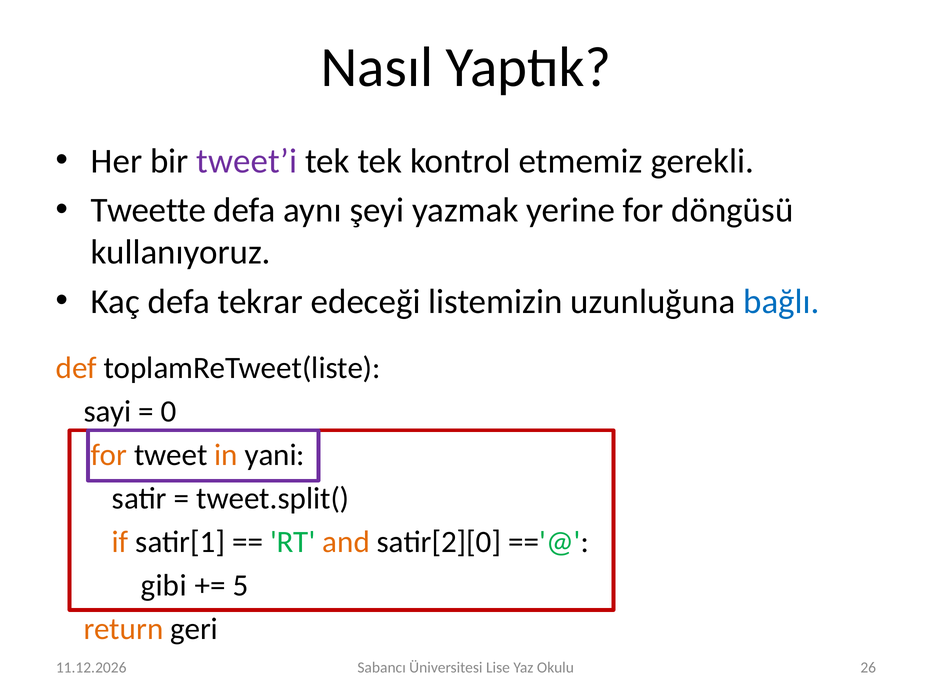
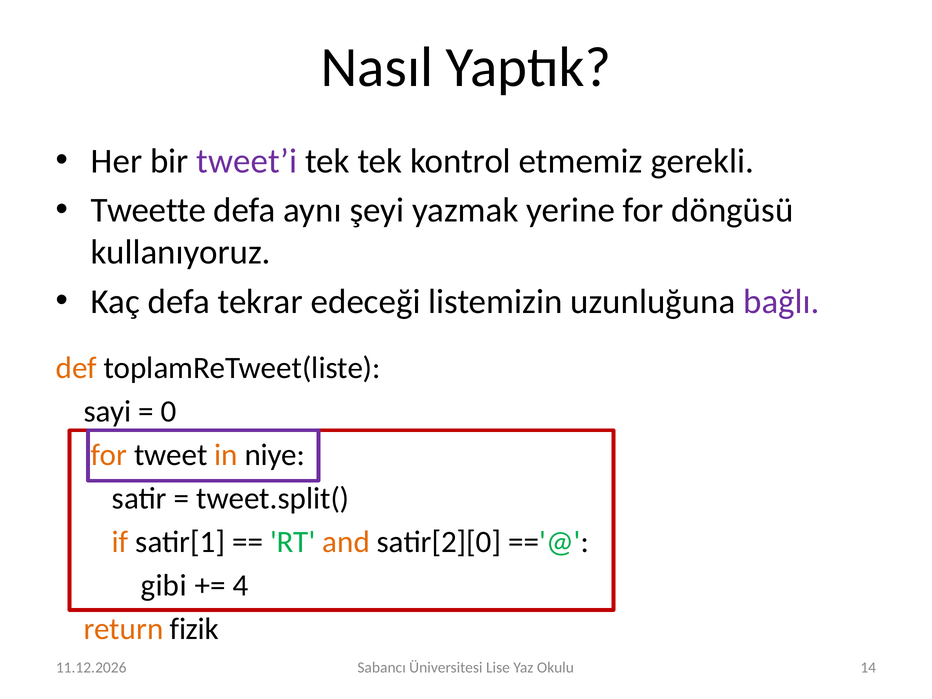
bağlı colour: blue -> purple (781, 302)
yani: yani -> niye (275, 455)
5: 5 -> 4 (241, 586)
geri: geri -> fizik (194, 629)
26: 26 -> 14 (868, 667)
